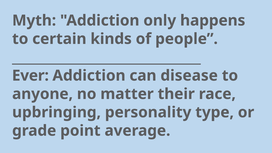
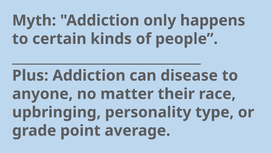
Ever: Ever -> Plus (30, 76)
